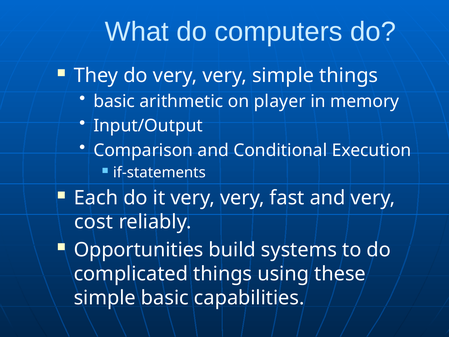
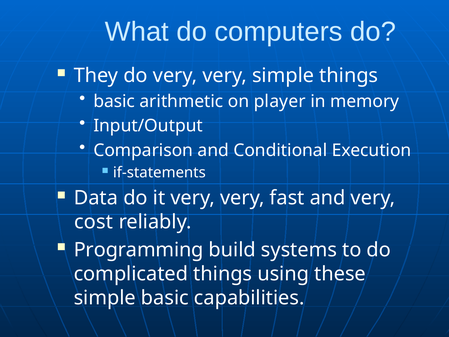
Each: Each -> Data (96, 198)
Opportunities: Opportunities -> Programming (139, 250)
